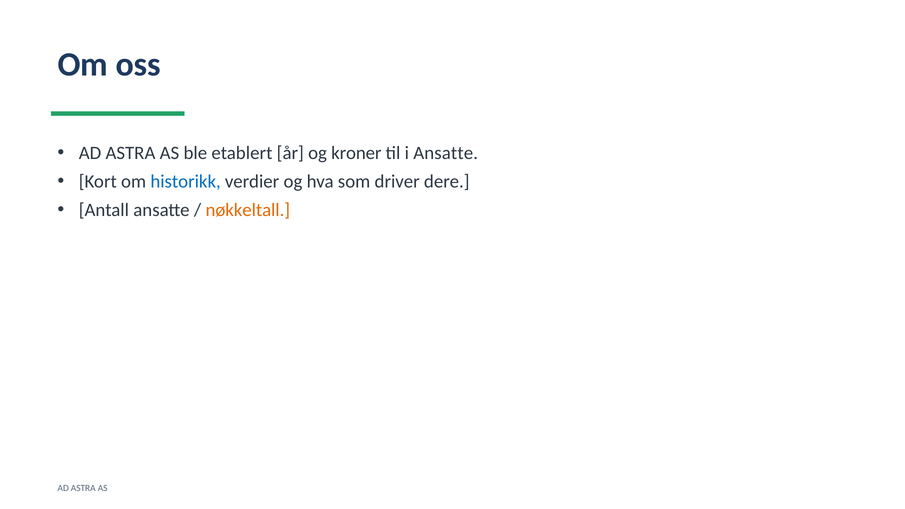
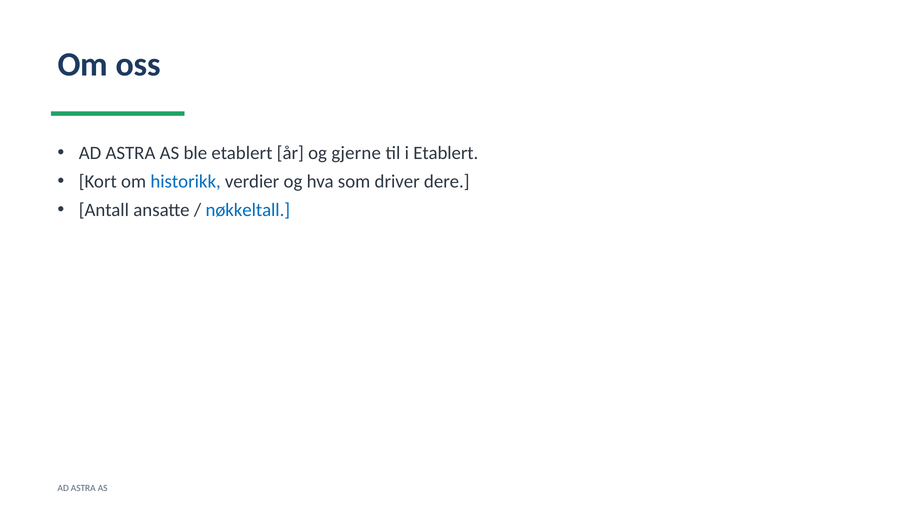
kroner: kroner -> gjerne (356, 153)
i Ansatte: Ansatte -> Etablert (446, 153)
nøkkeltall colour: orange -> blue (248, 210)
